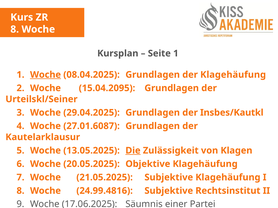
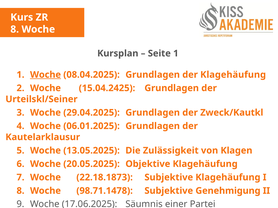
15.04.2095: 15.04.2095 -> 15.04.2425 (107, 88)
Insbes/Kautkl: Insbes/Kautkl -> Zweck/Kautkl (232, 113)
27.01.6087: 27.01.6087 -> 06.01.2025 (92, 126)
Die underline: present -> none (133, 151)
21.05.2025: 21.05.2025 -> 22.18.1873 (105, 178)
24.99.4816: 24.99.4816 -> 98.71.1478 (105, 191)
Rechtsinstitut: Rechtsinstitut -> Genehmigung (228, 191)
